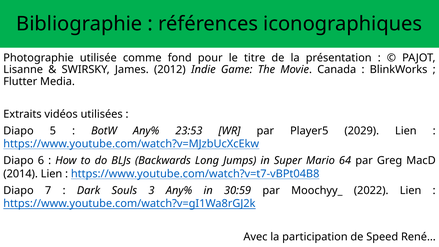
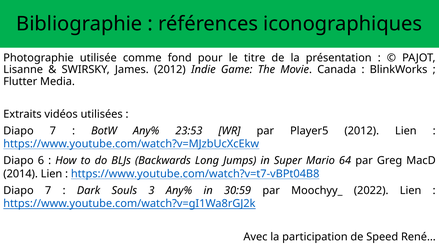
5: 5 -> 7 (53, 131)
Player5 2029: 2029 -> 2012 (362, 131)
